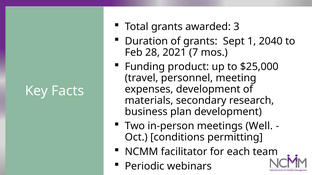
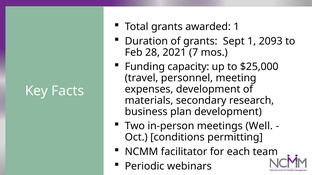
awarded 3: 3 -> 1 (236, 27)
2040: 2040 -> 2093 (271, 41)
product: product -> capacity (188, 67)
